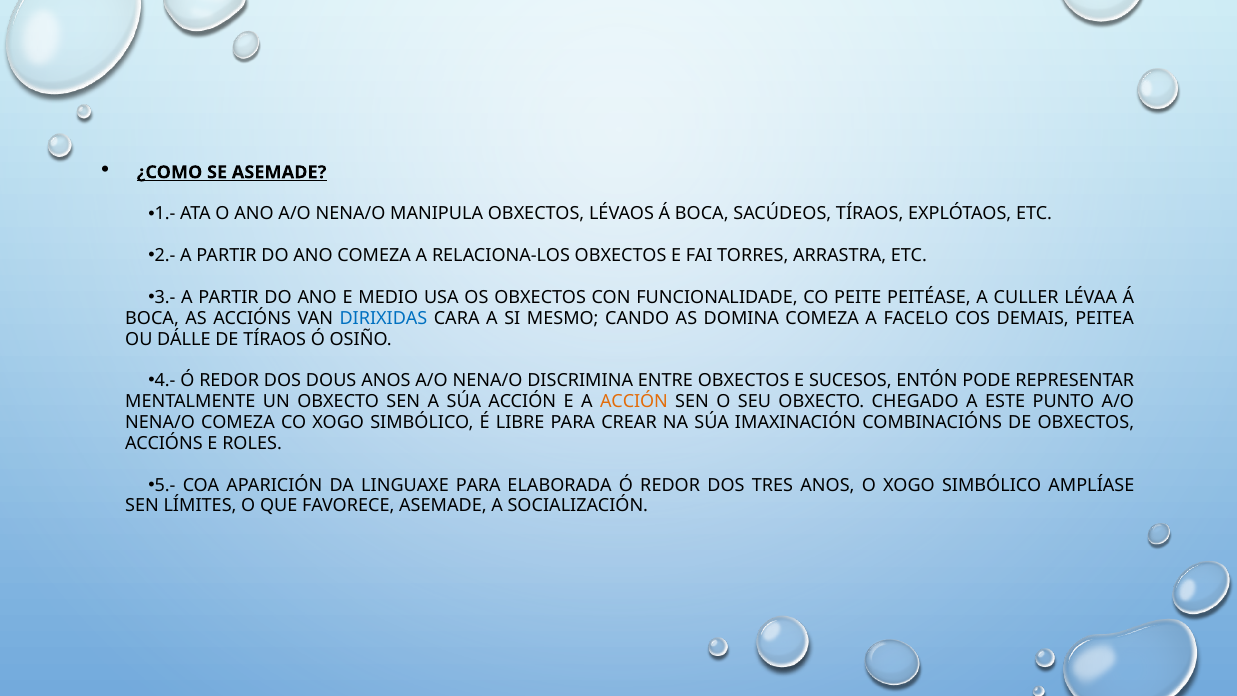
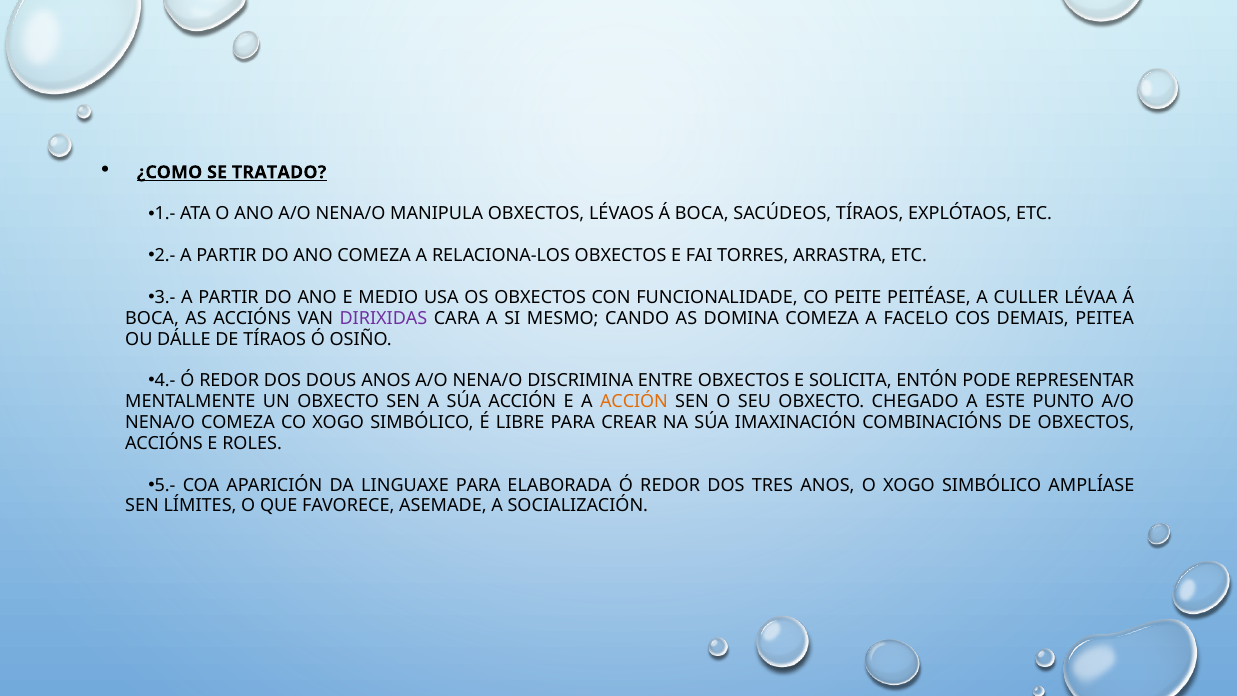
SE ASEMADE: ASEMADE -> TRATADO (279, 172)
DIRIXIDAS colour: blue -> purple (383, 318)
SUCESOS: SUCESOS -> SOLICITA (850, 381)
